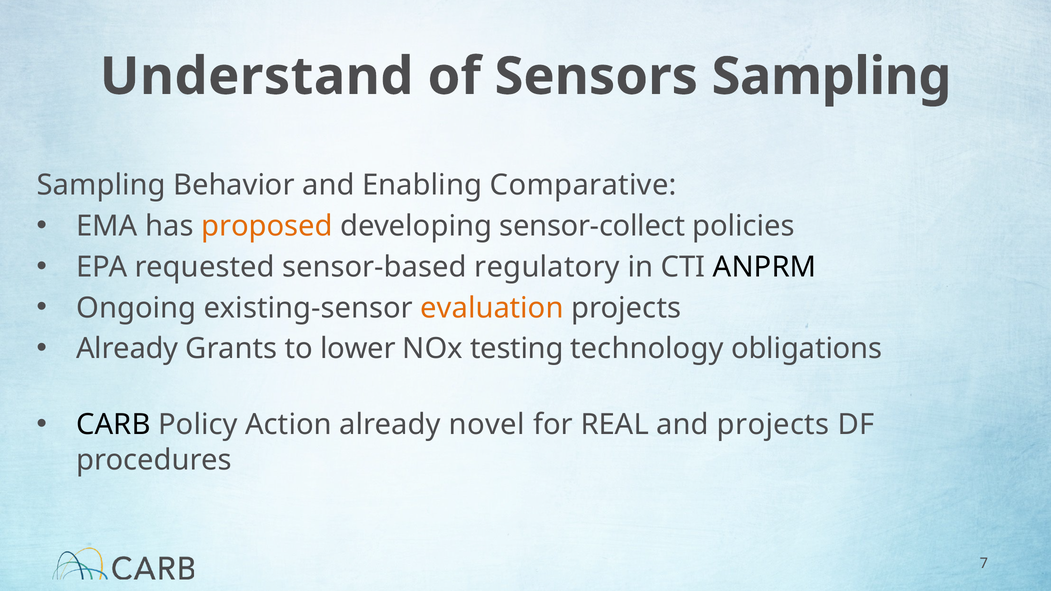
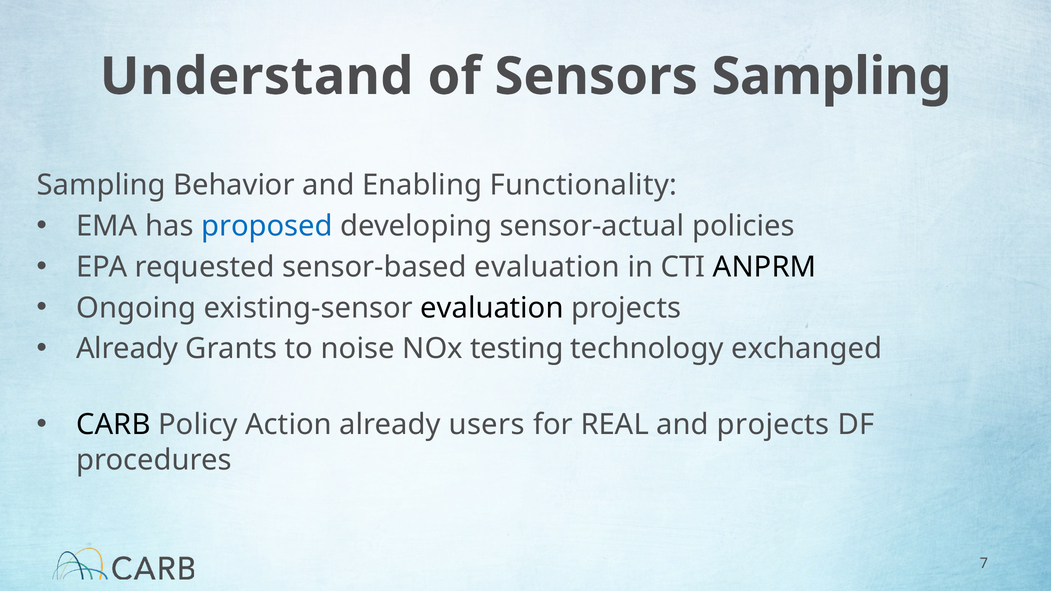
Comparative: Comparative -> Functionality (583, 185)
proposed colour: orange -> blue (267, 226)
sensor-collect: sensor-collect -> sensor-actual (592, 226)
sensor-based regulatory: regulatory -> evaluation (547, 267)
evaluation colour: orange -> black (492, 308)
lower: lower -> noise (358, 349)
obligations: obligations -> exchanged (807, 349)
novel: novel -> users (487, 425)
